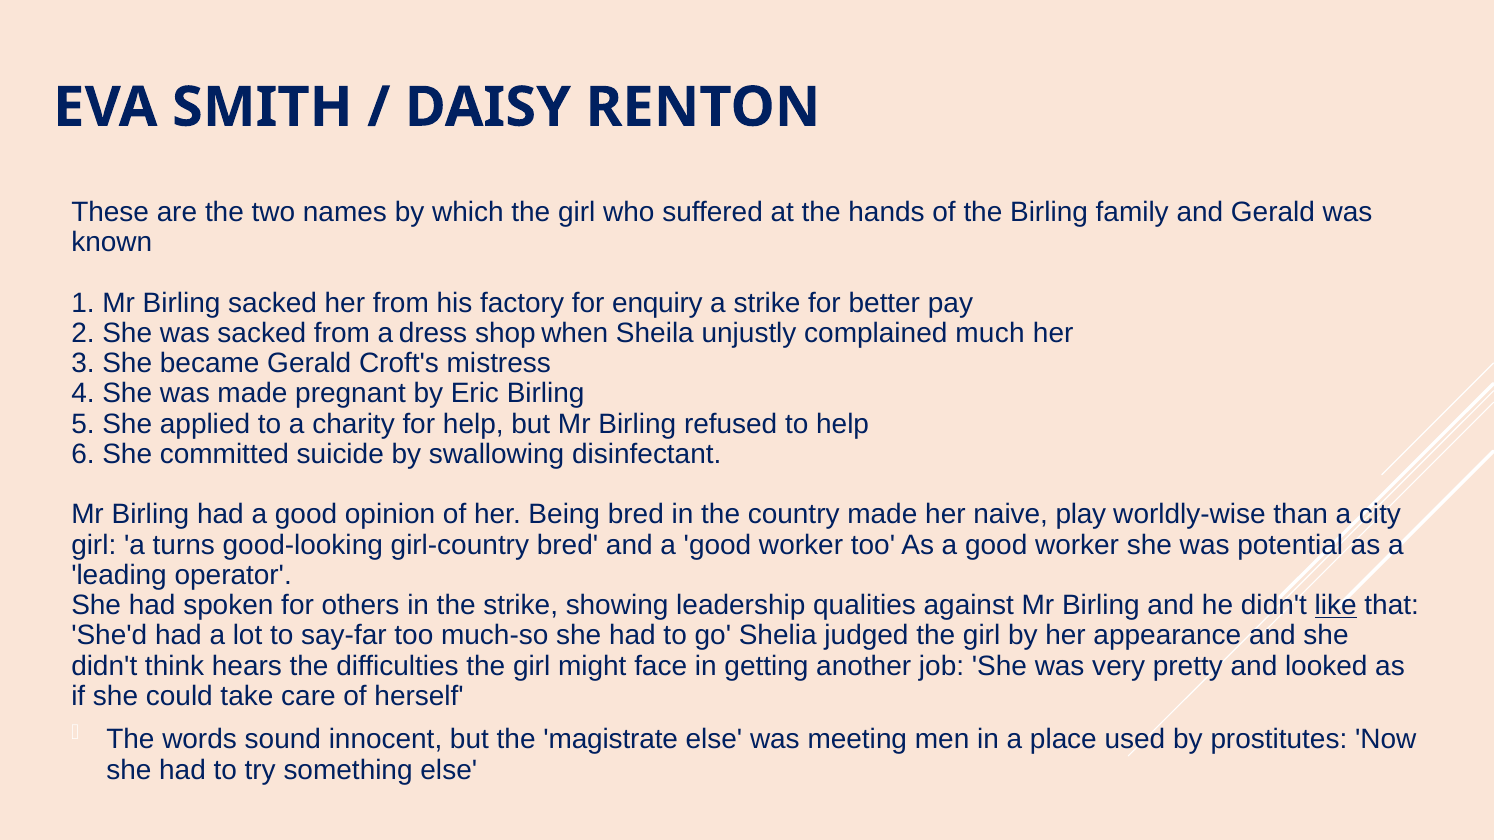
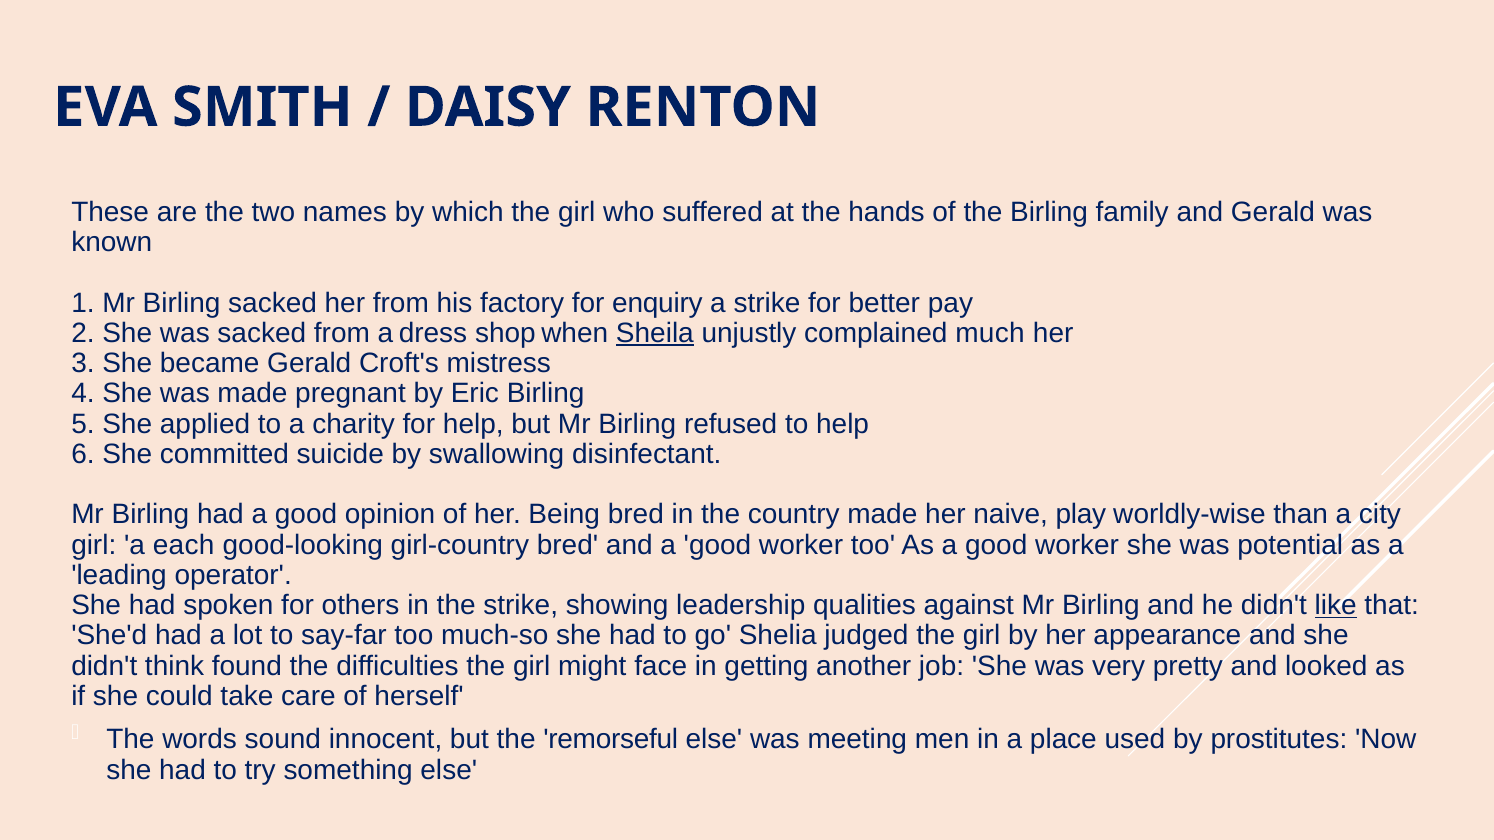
Sheila underline: none -> present (655, 333)
turns: turns -> each (184, 545)
hears: hears -> found (247, 666)
magistrate: magistrate -> remorseful (611, 740)
